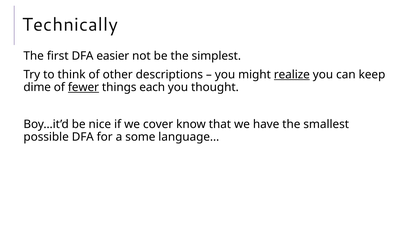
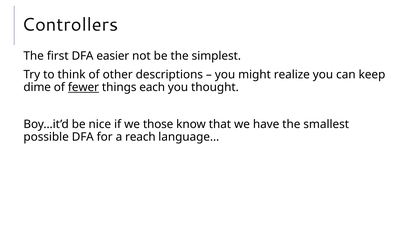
Technically: Technically -> Controllers (70, 25)
realize underline: present -> none (292, 75)
cover: cover -> those (158, 124)
some: some -> reach (140, 137)
